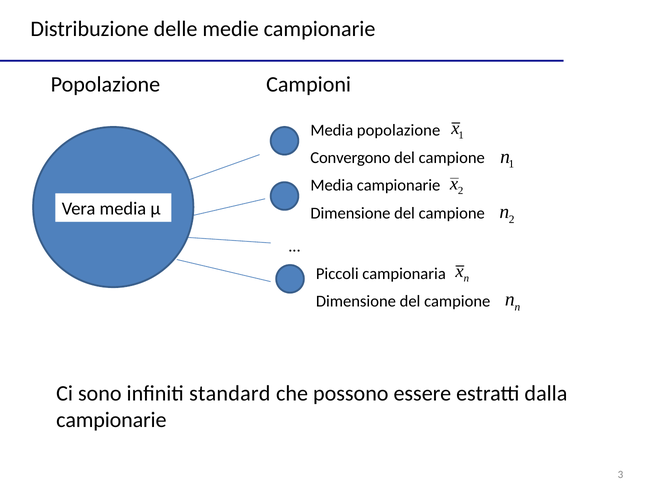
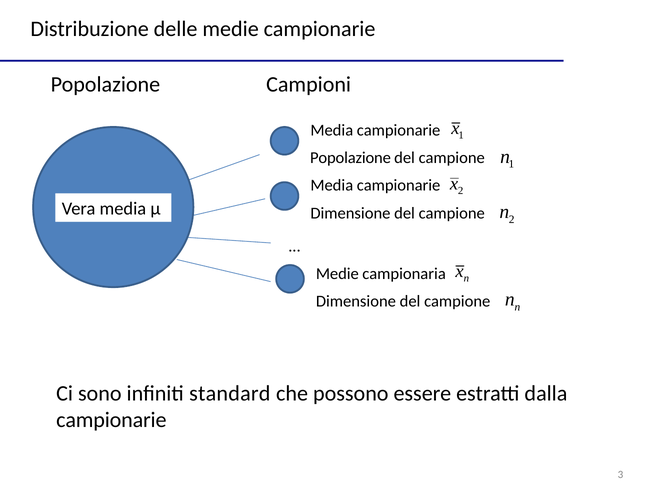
popolazione: popolazione -> campionarie (399, 130)
Convergono: Convergono -> Popolazione (350, 158)
Piccoli: Piccoli -> Medie (337, 274)
